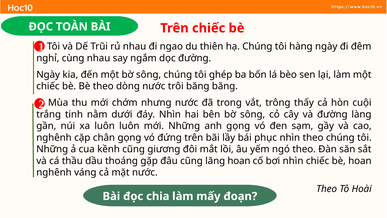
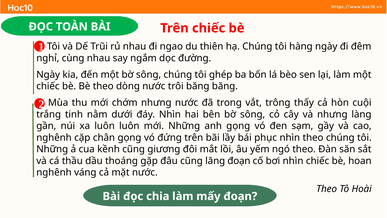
và đường: đường -> nhưng (332, 114)
lăng hoan: hoan -> đoạn (239, 161)
